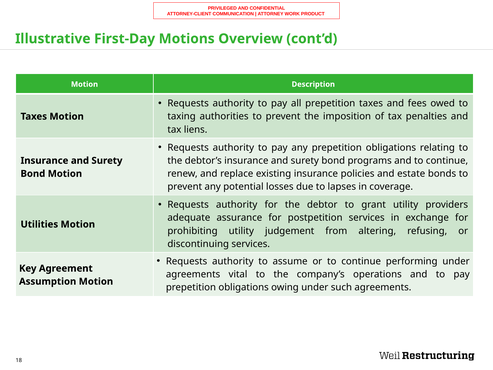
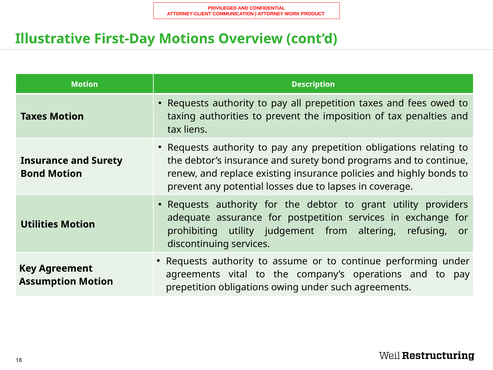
estate: estate -> highly (411, 174)
